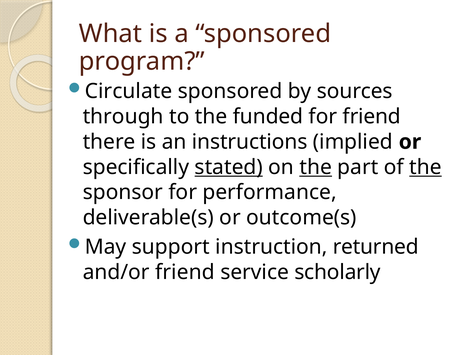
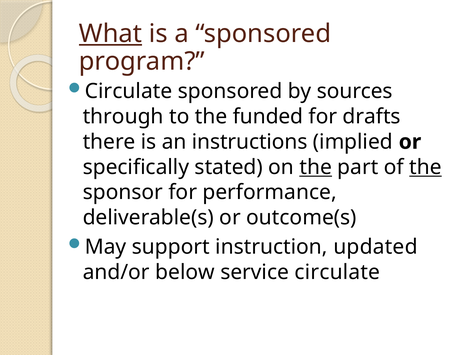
What underline: none -> present (111, 34)
for friend: friend -> drafts (372, 117)
stated underline: present -> none (229, 167)
returned: returned -> updated (376, 247)
and/or friend: friend -> below (185, 272)
service scholarly: scholarly -> circulate (337, 272)
